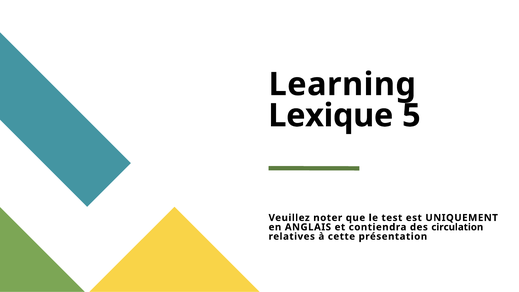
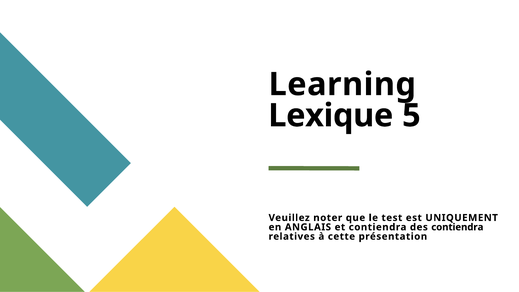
des circulation: circulation -> contiendra (457, 227)
